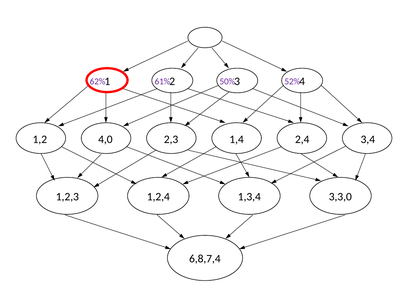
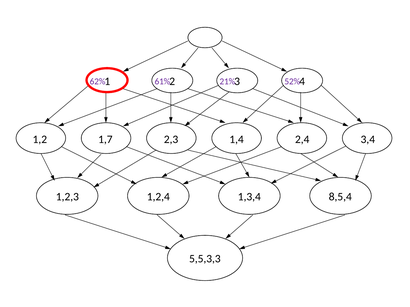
50%: 50% -> 21% (227, 82)
4,0: 4,0 -> 1,7 (105, 139)
3,3,0: 3,3,0 -> 8,5,4 (340, 197)
6,8,7,4: 6,8,7,4 -> 5,5,3,3 (205, 259)
